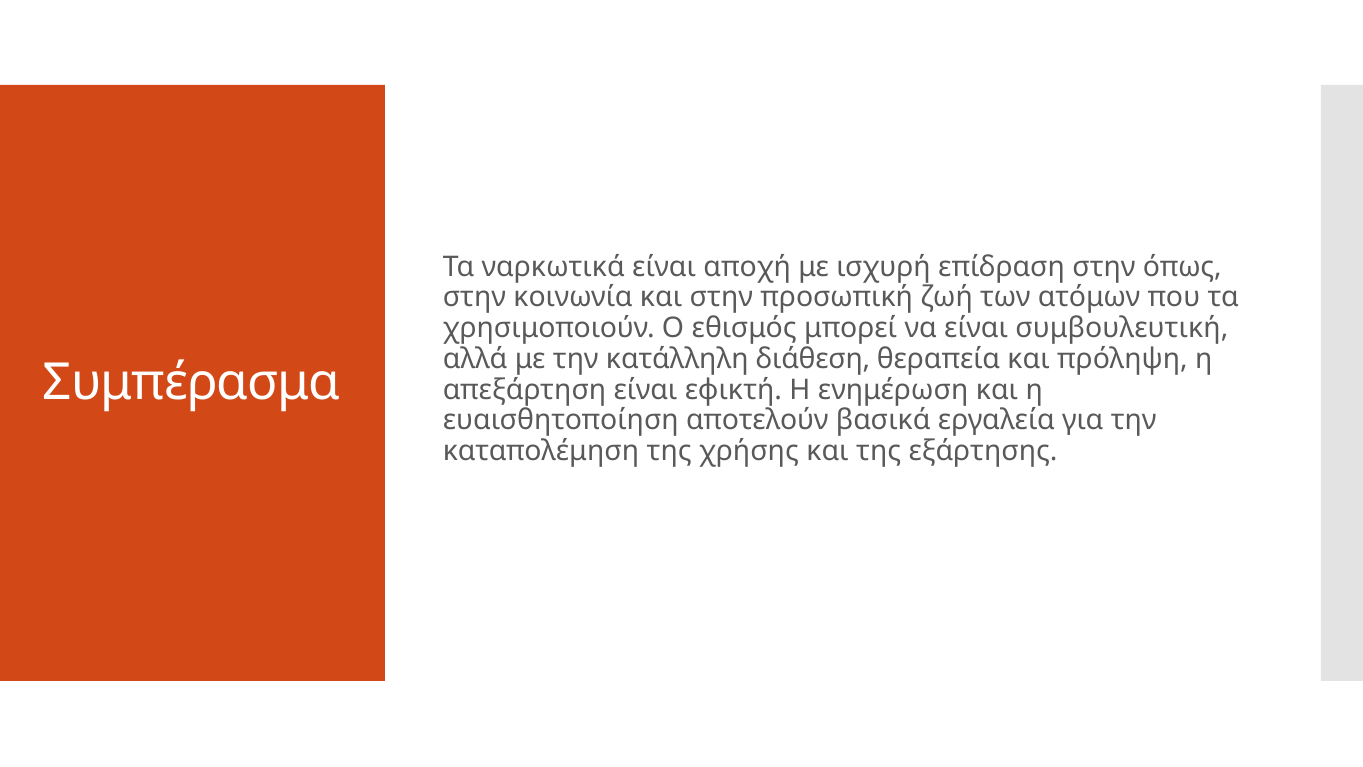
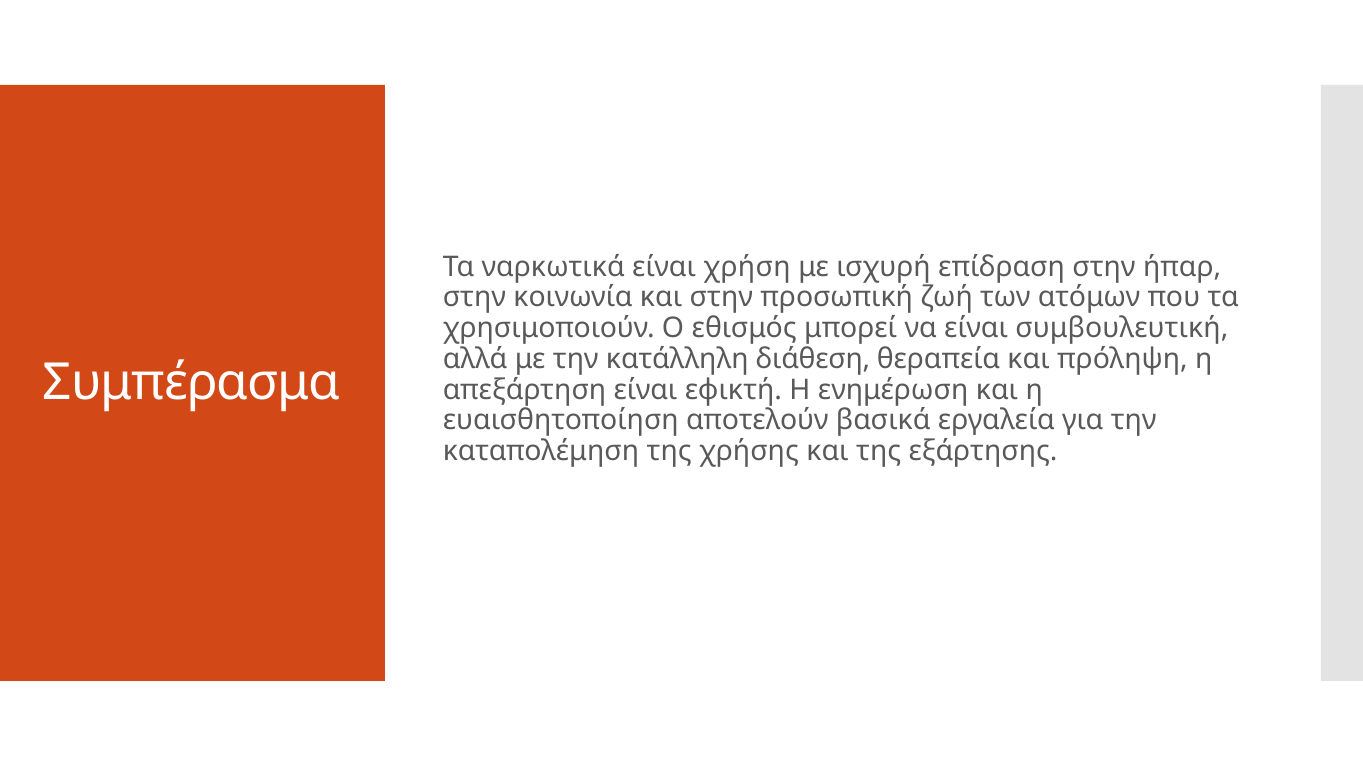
αποχή: αποχή -> χρήση (747, 267)
όπως: όπως -> ήπαρ (1182, 267)
